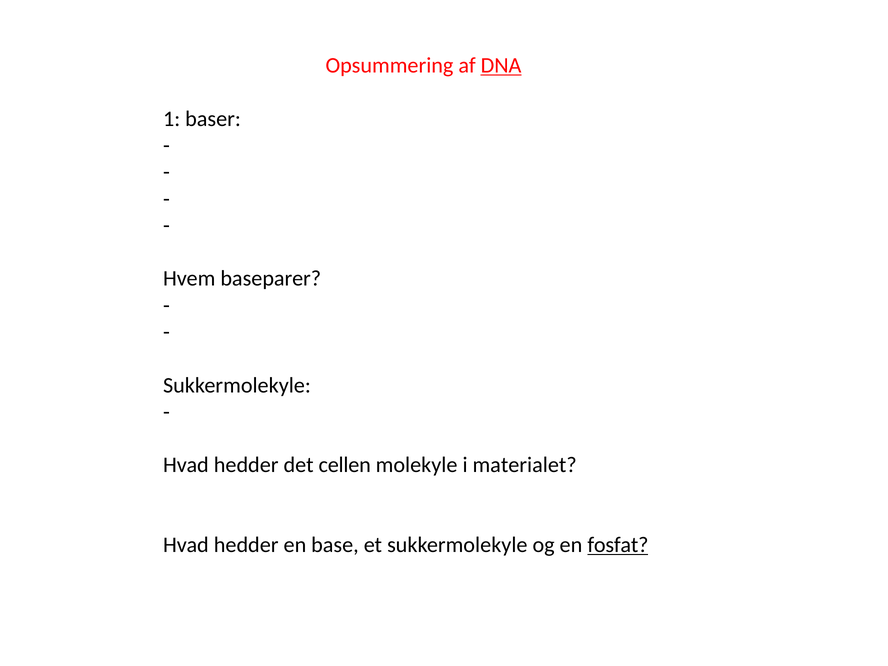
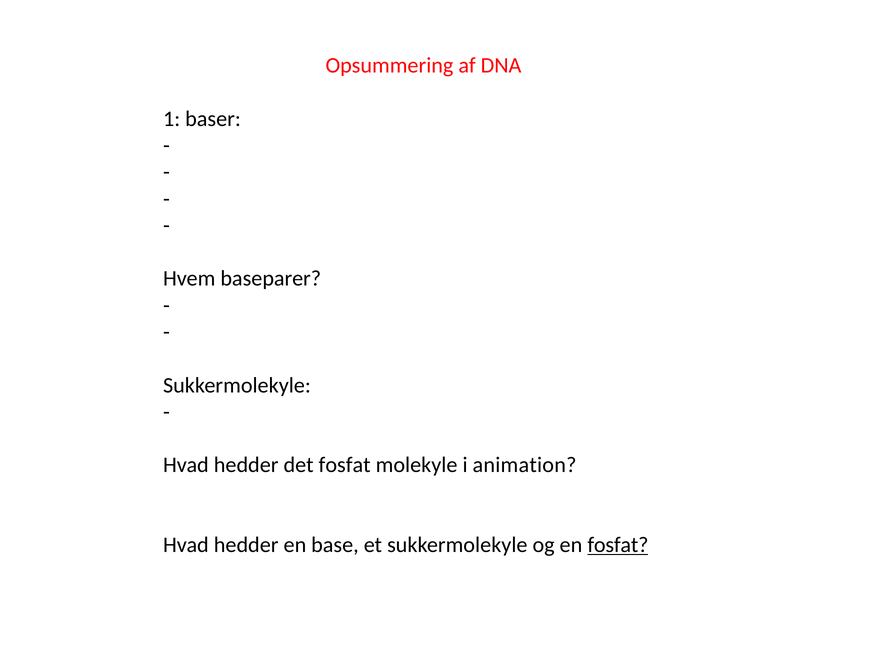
DNA underline: present -> none (501, 65)
det cellen: cellen -> fosfat (345, 465)
materialet: materialet -> animation (524, 465)
